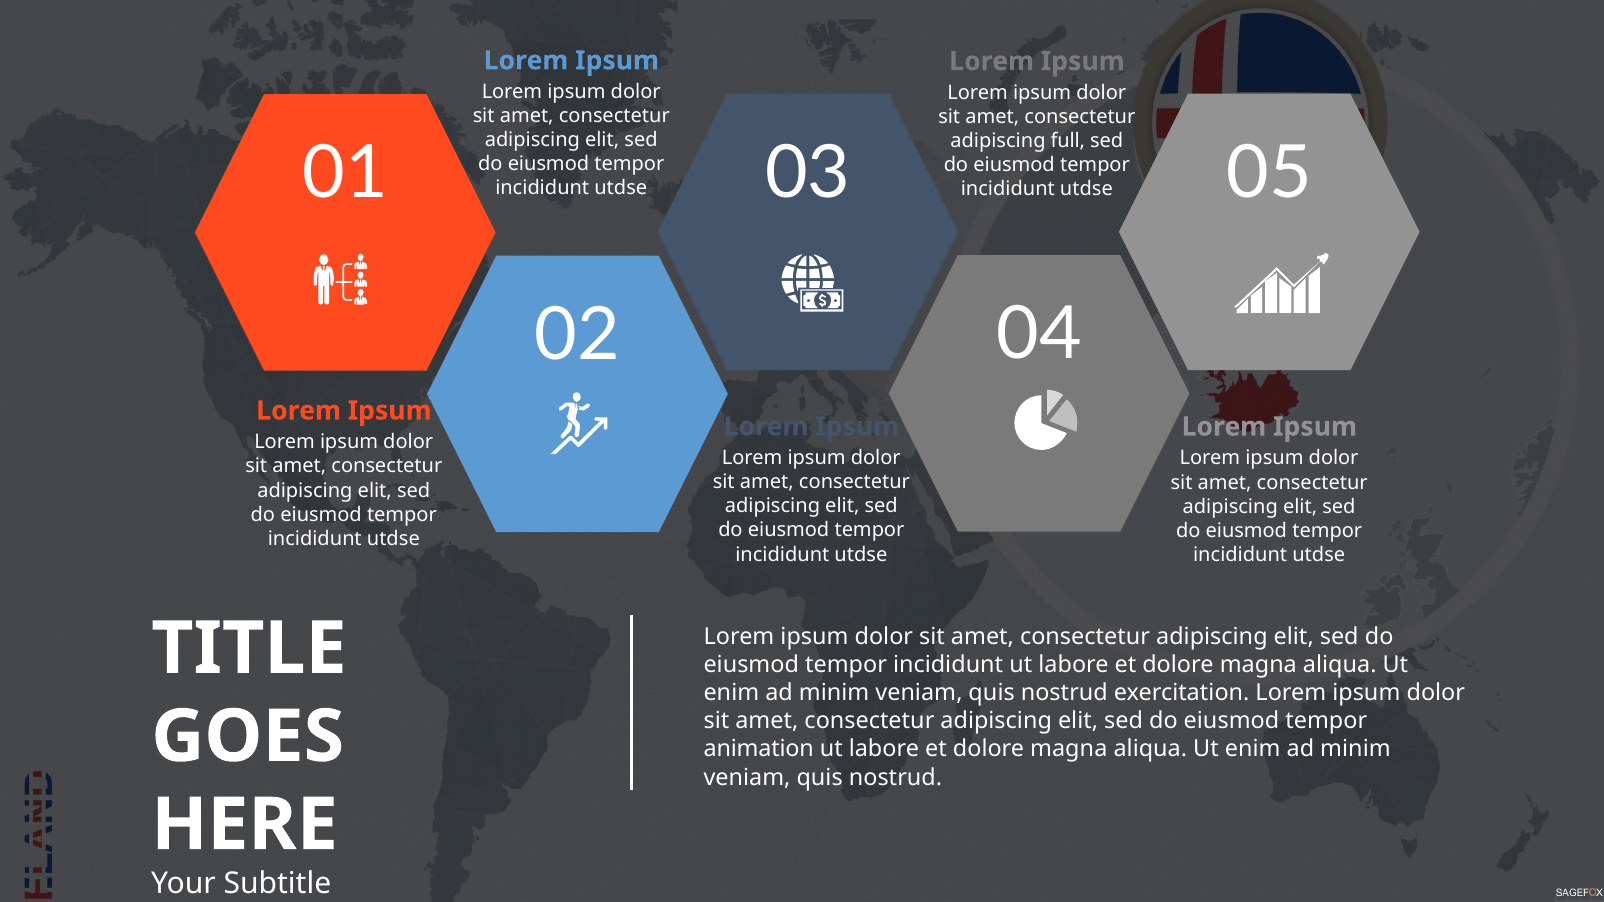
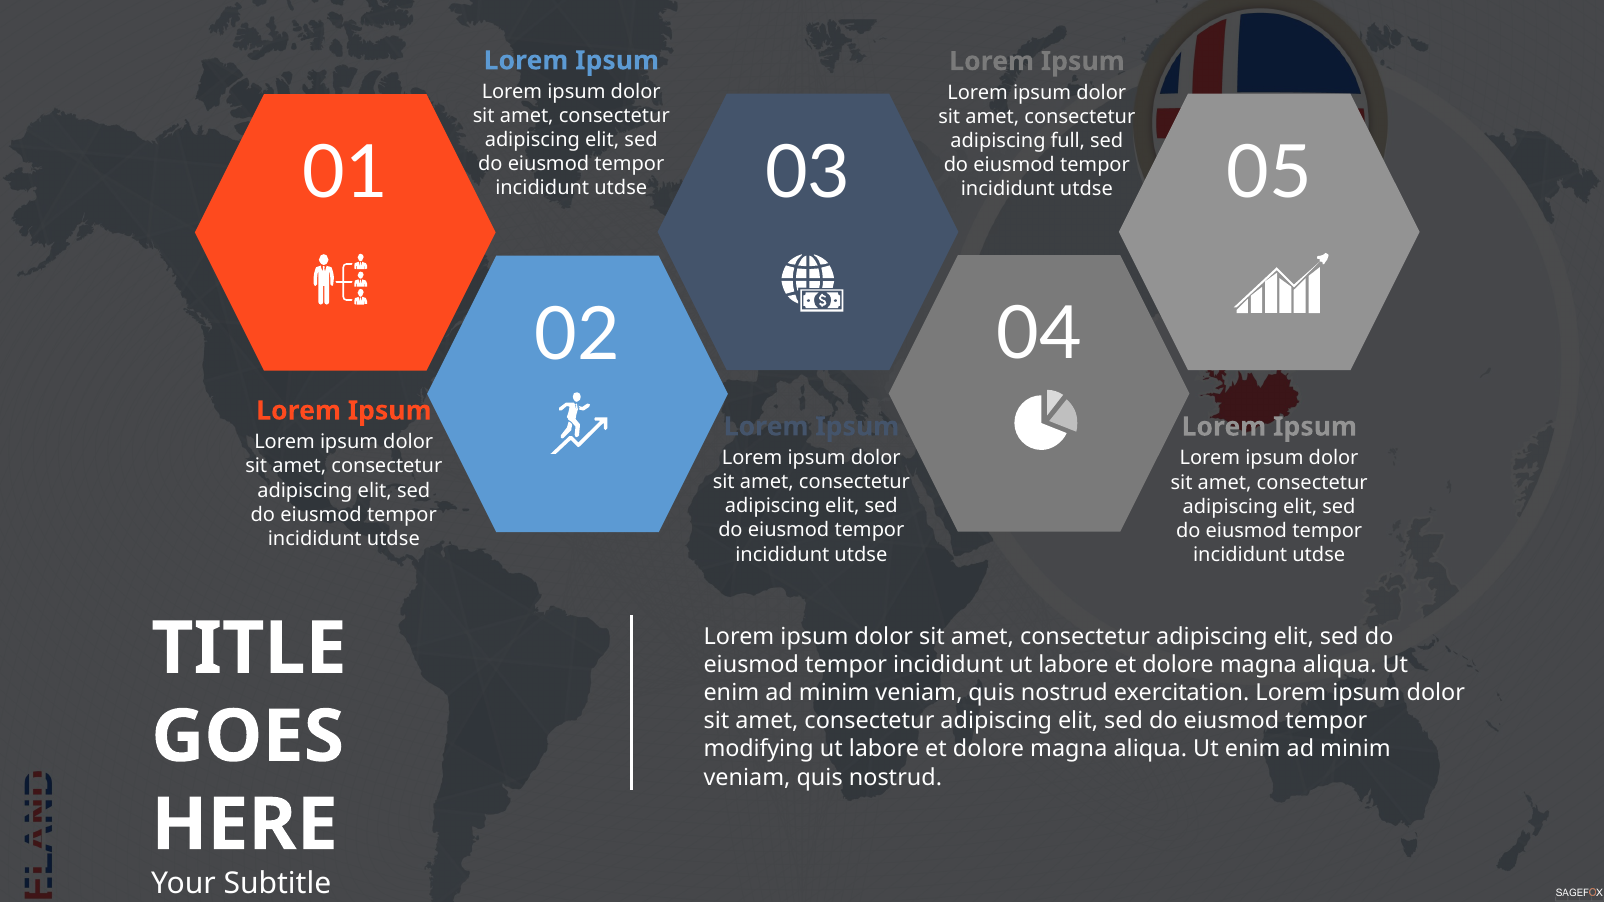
animation: animation -> modifying (759, 749)
